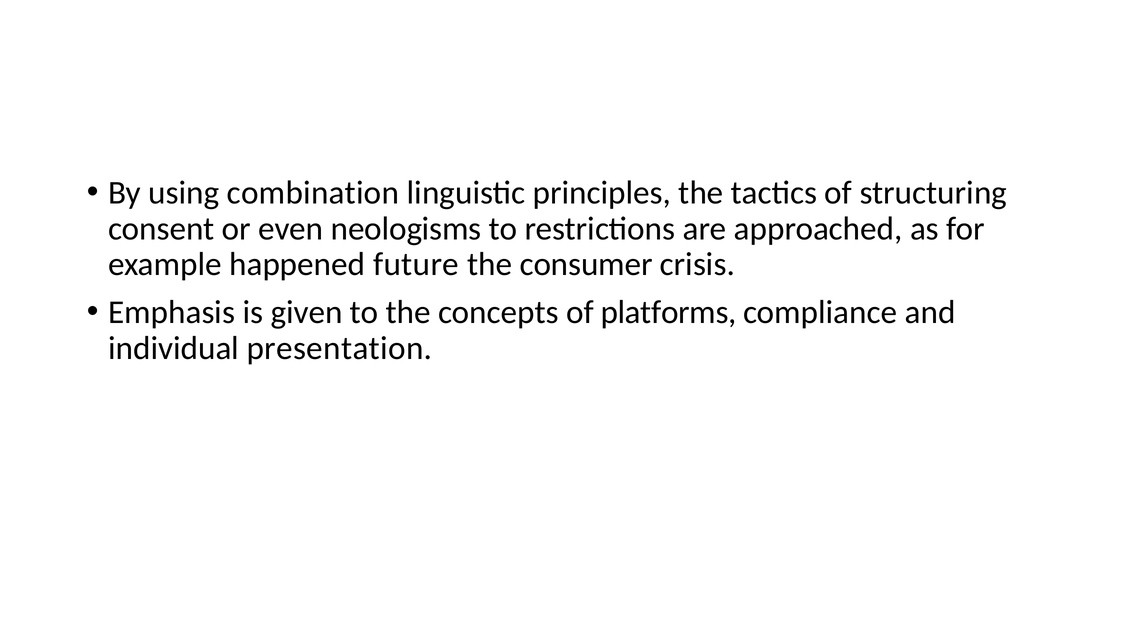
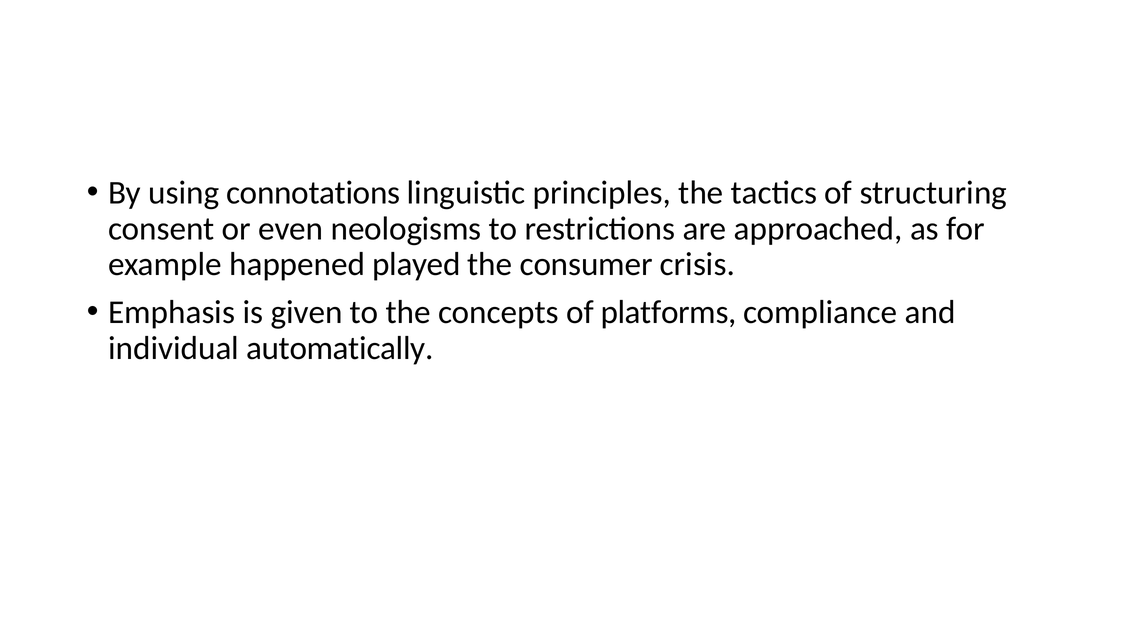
combination: combination -> connotations (313, 193)
future: future -> played (416, 264)
presentation: presentation -> automatically (340, 348)
